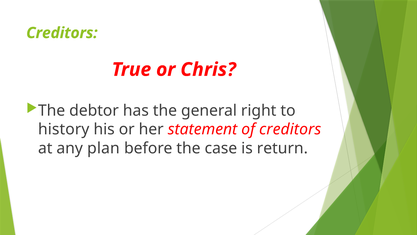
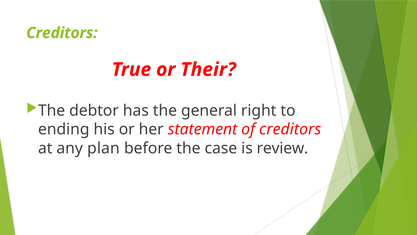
Chris: Chris -> Their (208, 69)
history: history -> ending (64, 129)
return: return -> review (282, 148)
